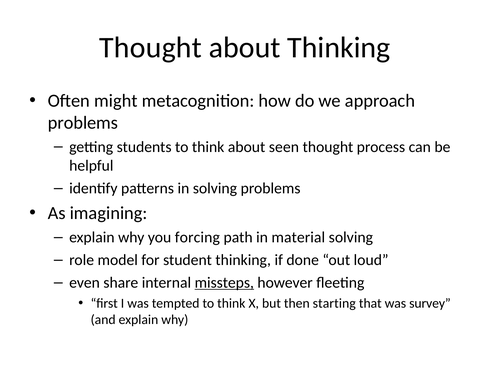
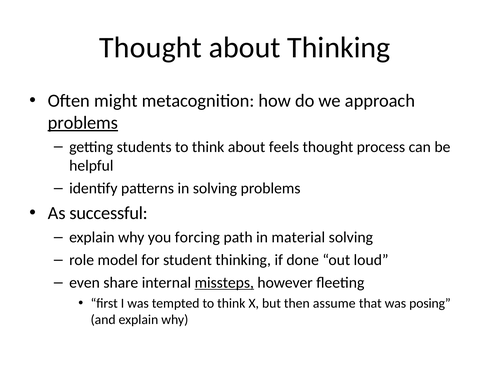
problems underline: none -> present (83, 123)
seen: seen -> feels (284, 147)
imagining: imagining -> successful (109, 213)
starting: starting -> assume (334, 303)
survey: survey -> posing (430, 303)
